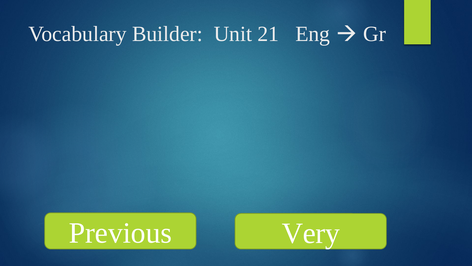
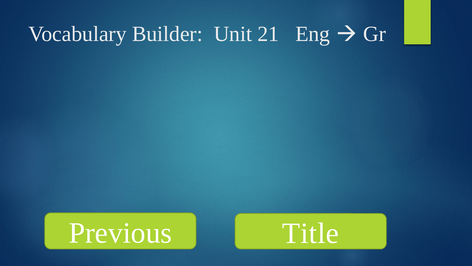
Very: Very -> Title (311, 233)
